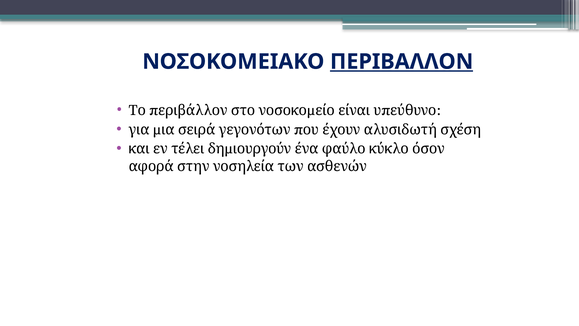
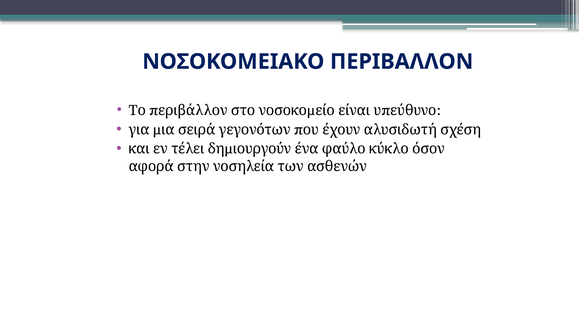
ΠΕΡΙΒΑΛΛΟΝ underline: present -> none (402, 62)
